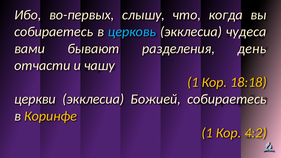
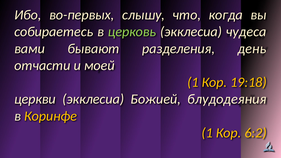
церковь colour: light blue -> light green (132, 32)
чашу: чашу -> моей (99, 65)
18:18: 18:18 -> 19:18 (248, 82)
Божией собираетесь: собираетесь -> блудодеяния (227, 99)
4:2: 4:2 -> 6:2 (256, 133)
